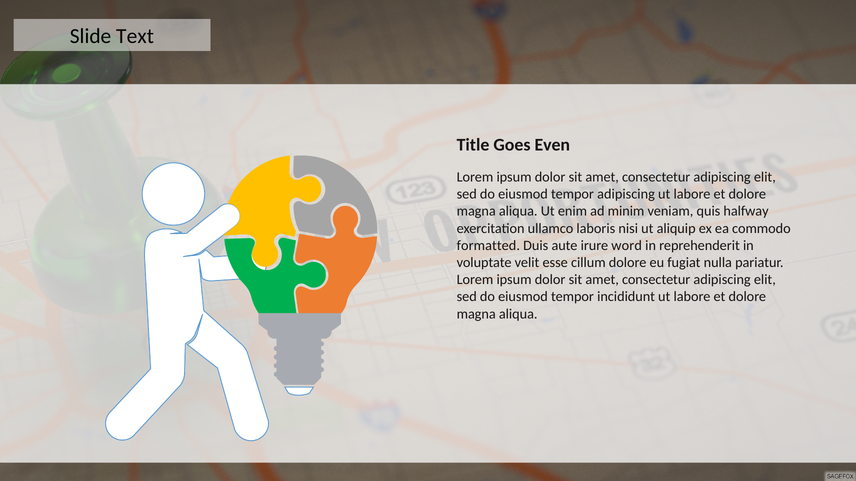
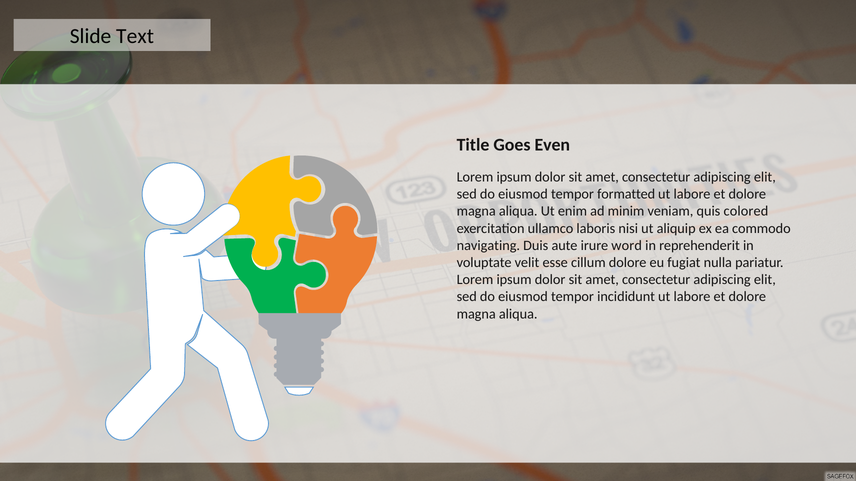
tempor adipiscing: adipiscing -> formatted (626, 194)
halfway: halfway -> colored (746, 211)
formatted: formatted -> navigating (488, 246)
